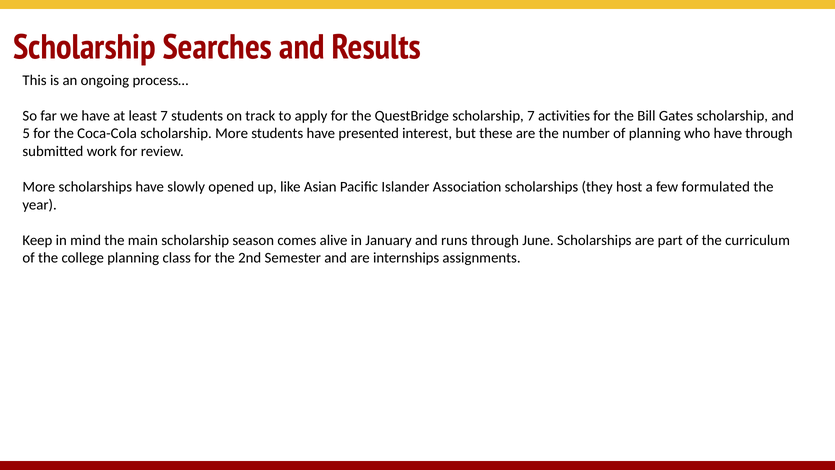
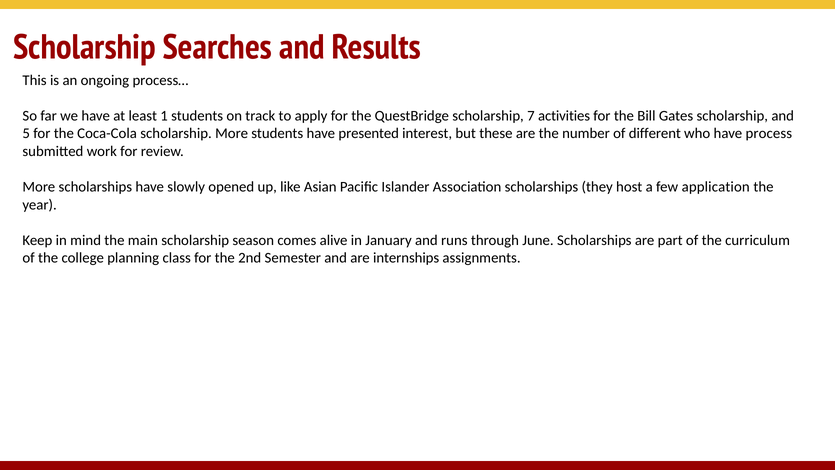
least 7: 7 -> 1 (164, 116)
of planning: planning -> different (655, 133)
have through: through -> process (769, 133)
formulated: formulated -> application (716, 187)
